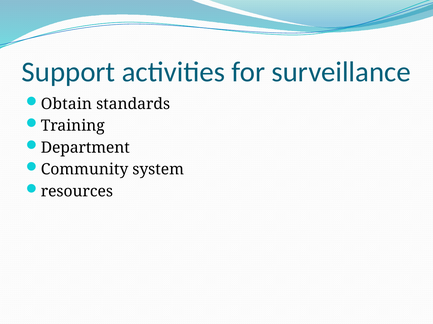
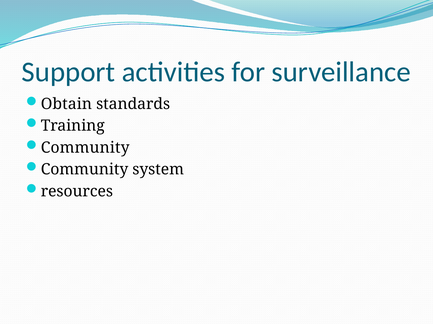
Department: Department -> Community (85, 148)
